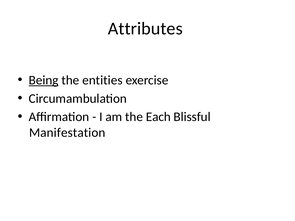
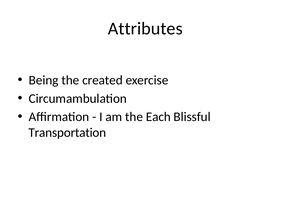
Being underline: present -> none (44, 80)
entities: entities -> created (102, 80)
Manifestation: Manifestation -> Transportation (67, 133)
